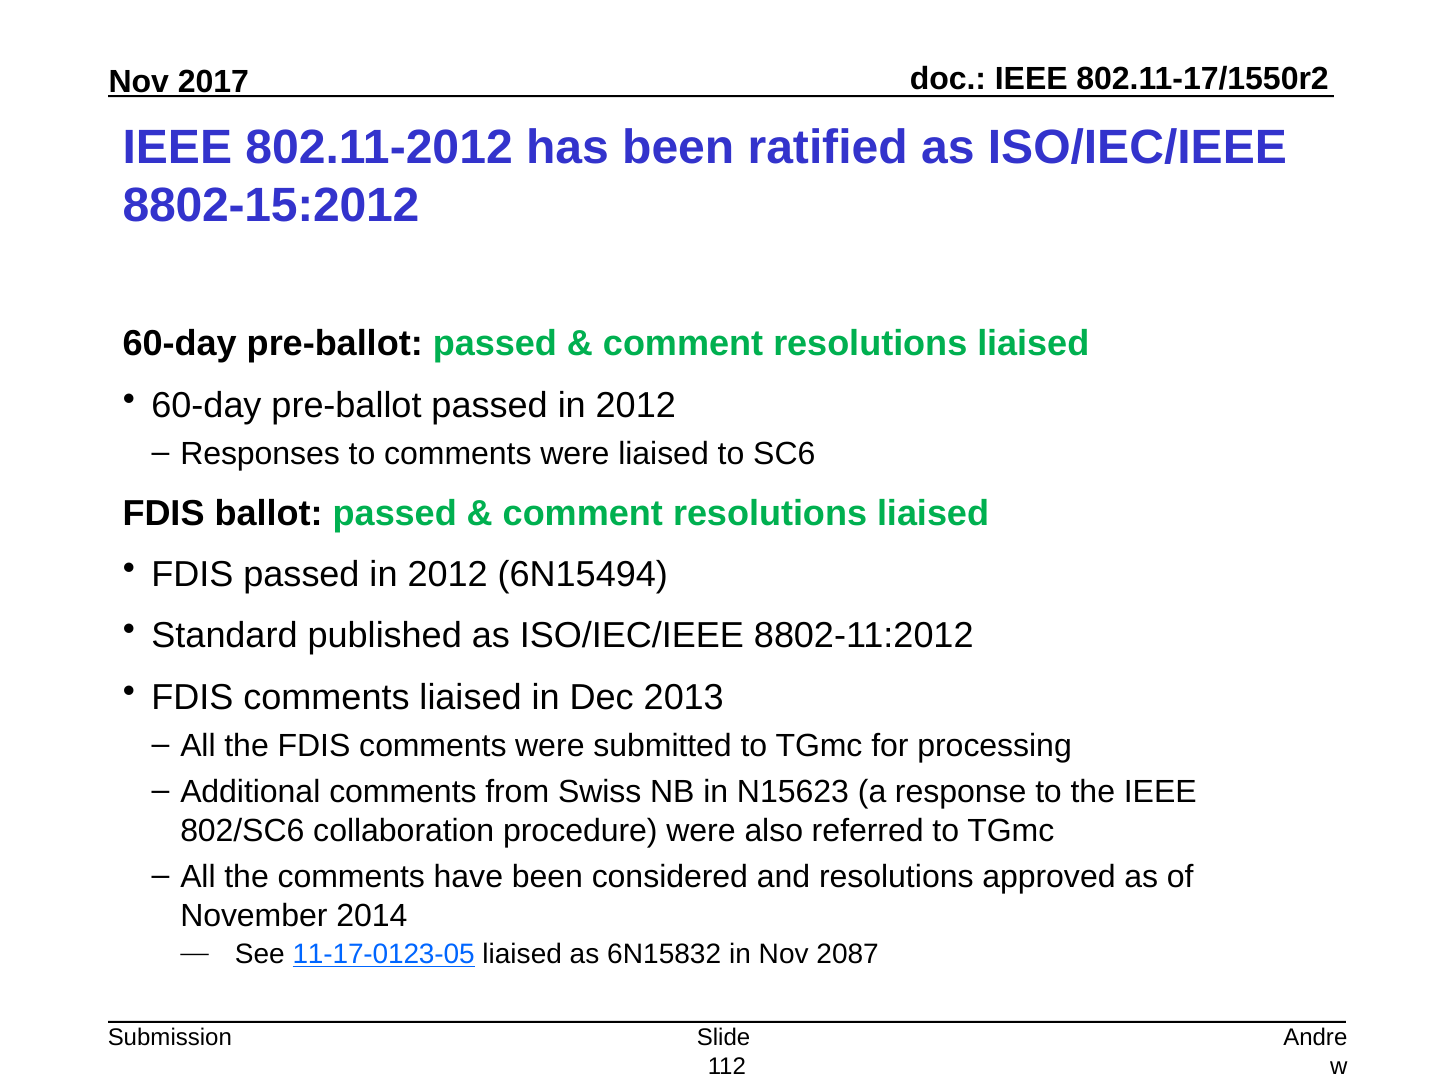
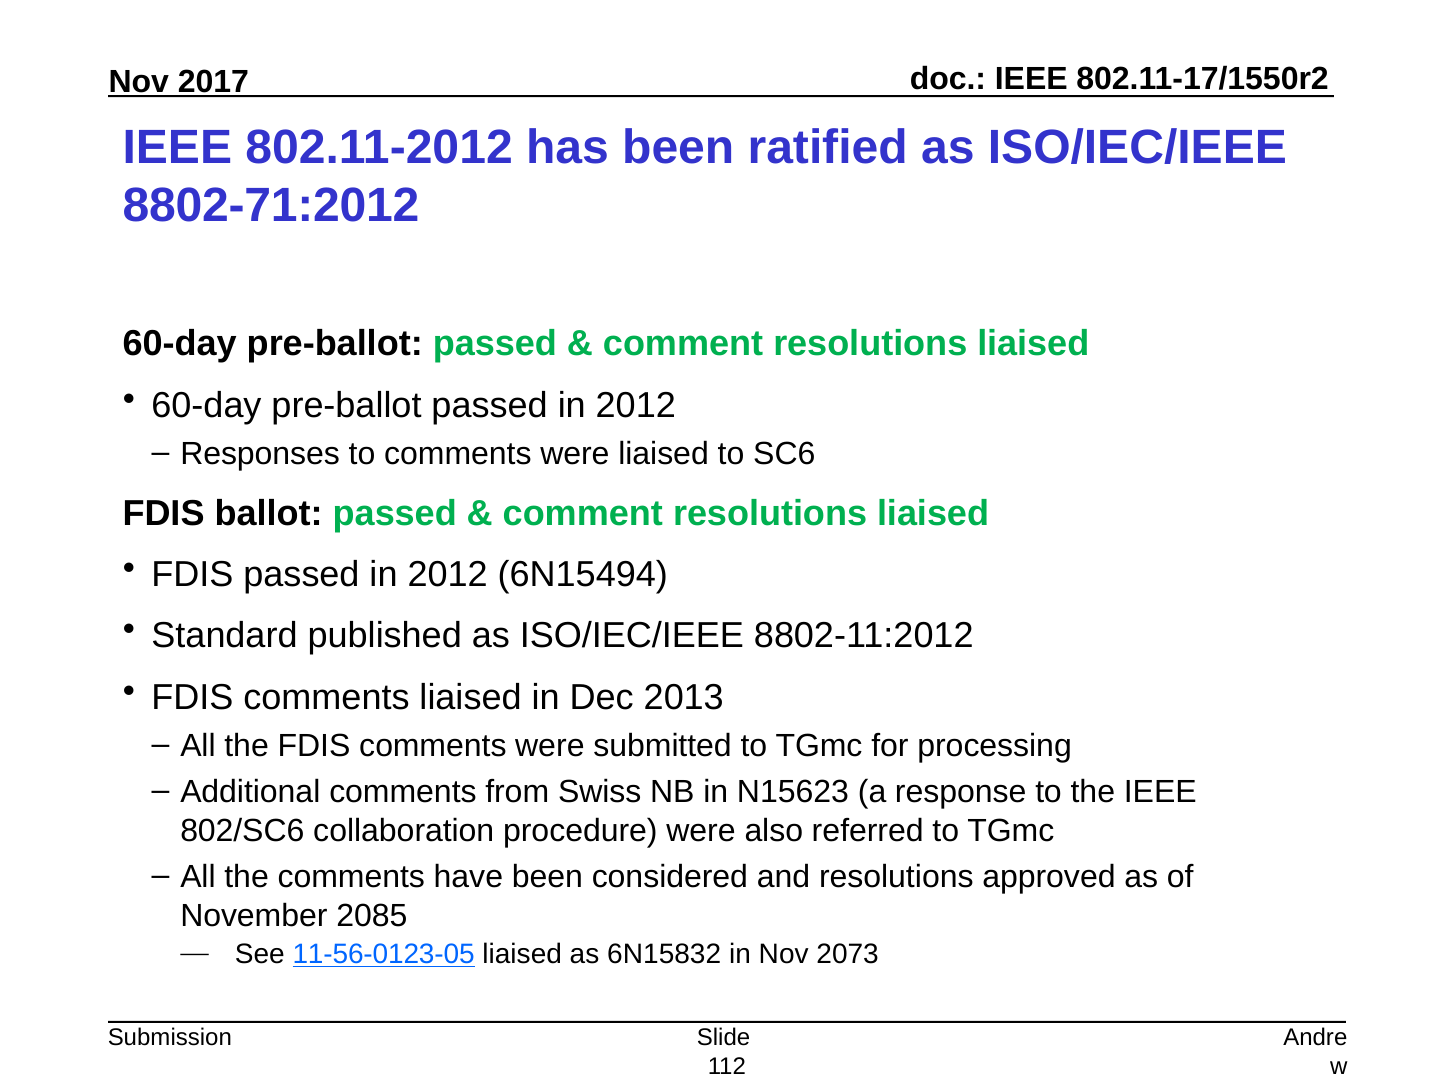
8802-15:2012: 8802-15:2012 -> 8802-71:2012 (271, 205)
2014: 2014 -> 2085 (372, 915)
11-17-0123-05: 11-17-0123-05 -> 11-56-0123-05 (384, 954)
2087: 2087 -> 2073 (848, 954)
